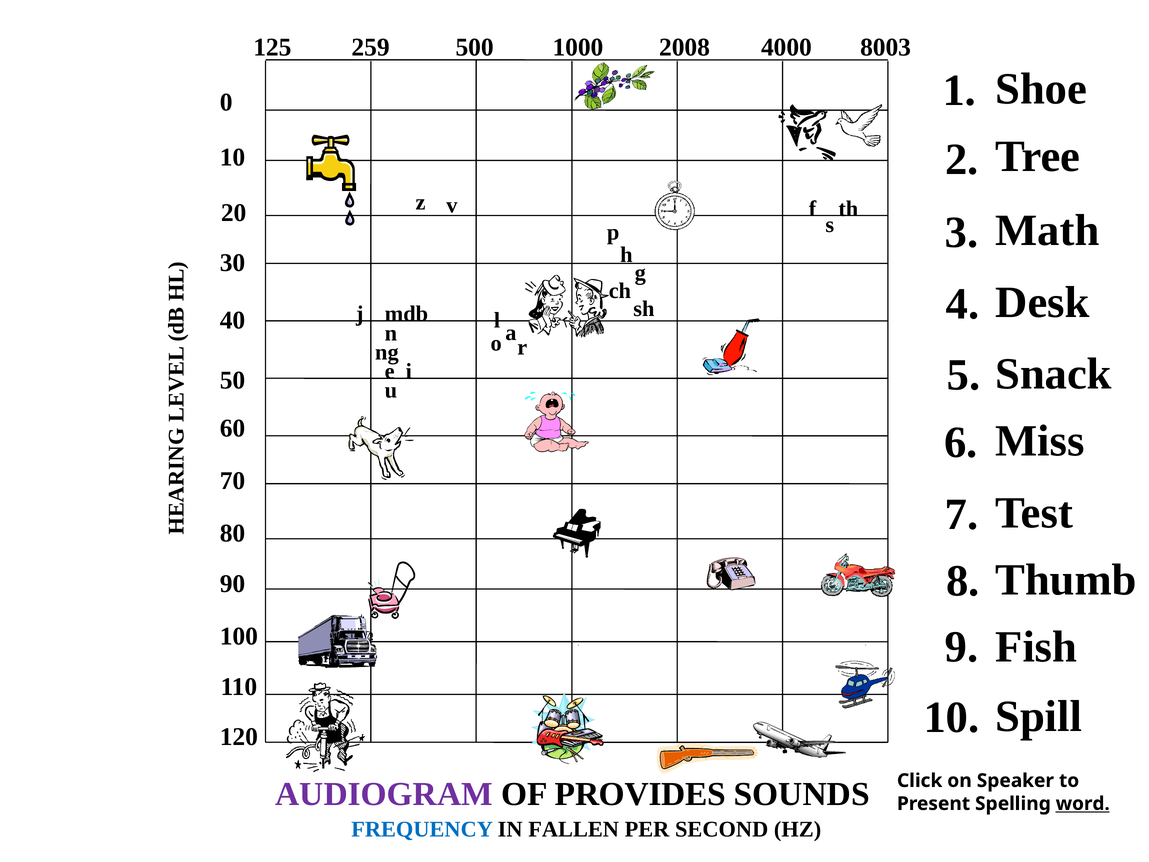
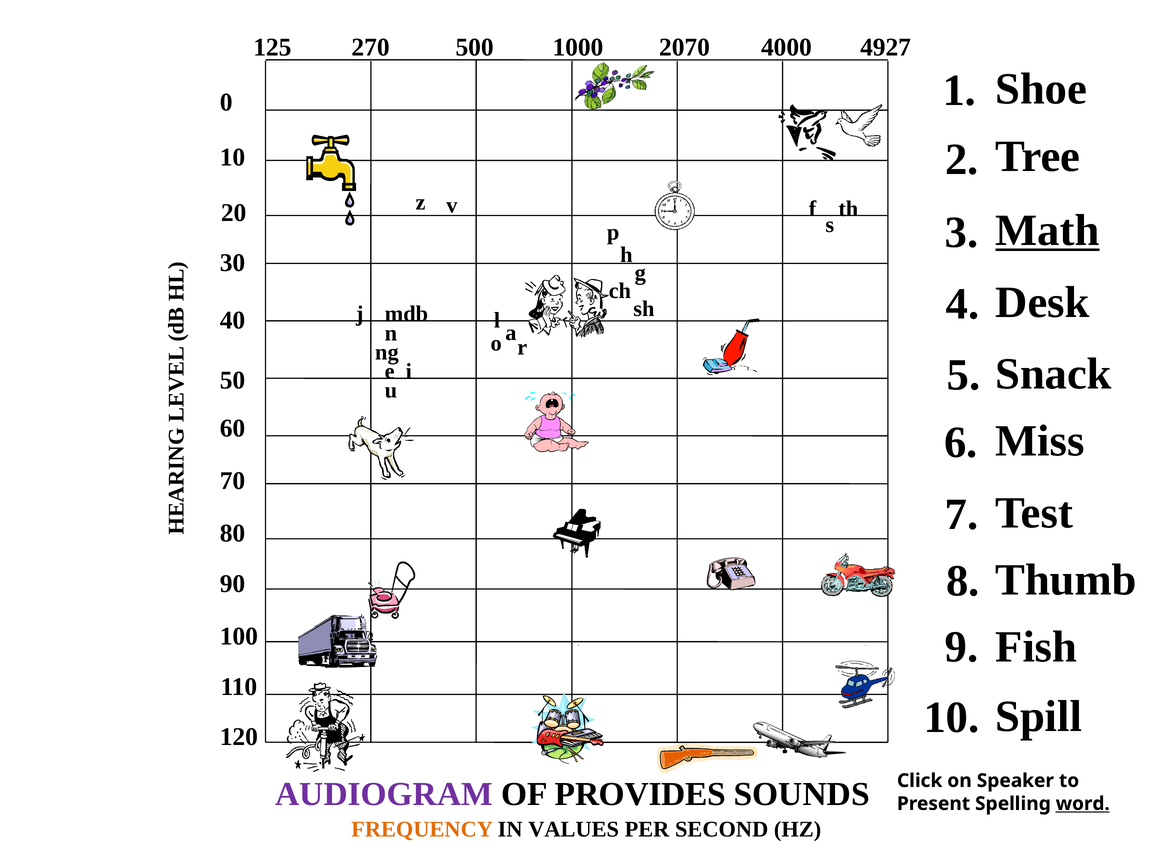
259: 259 -> 270 (371, 47)
2008: 2008 -> 2070 (685, 47)
8003: 8003 -> 4927 (886, 47)
Math underline: none -> present (1047, 230)
FREQUENCY colour: blue -> orange (422, 829)
FALLEN: FALLEN -> VALUES (574, 829)
